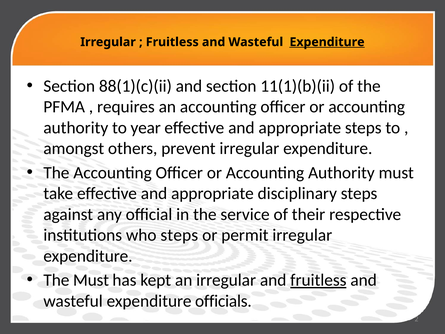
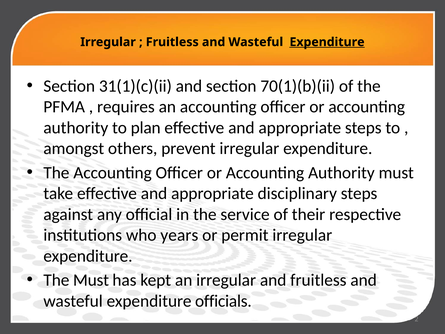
88(1)(c)(ii: 88(1)(c)(ii -> 31(1)(c)(ii (135, 86)
11(1)(b)(ii: 11(1)(b)(ii -> 70(1)(b)(ii (298, 86)
year: year -> plan (146, 128)
who steps: steps -> years (179, 235)
fruitless underline: present -> none (318, 280)
